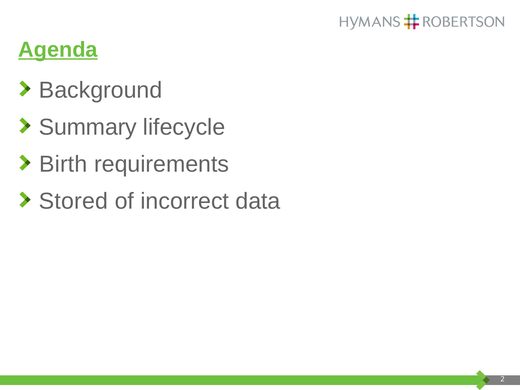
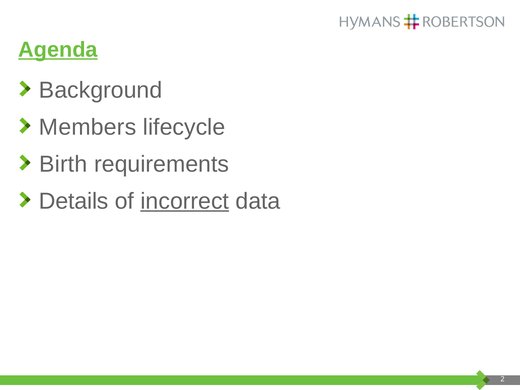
Summary: Summary -> Members (88, 127)
Stored: Stored -> Details (74, 201)
incorrect underline: none -> present (185, 201)
